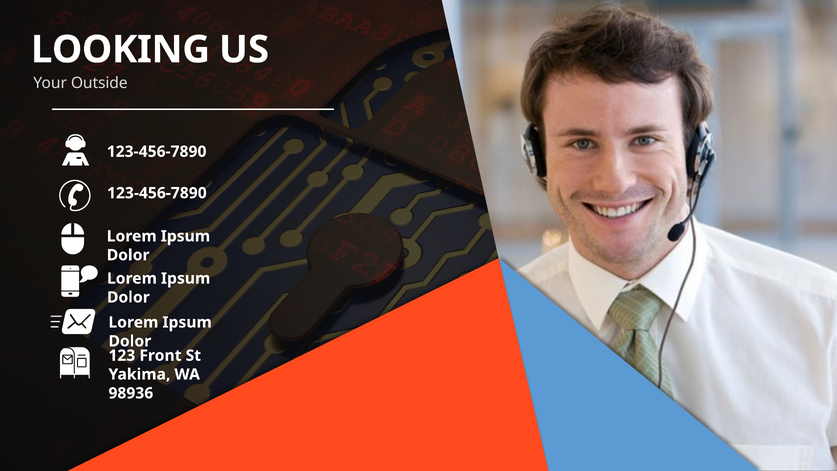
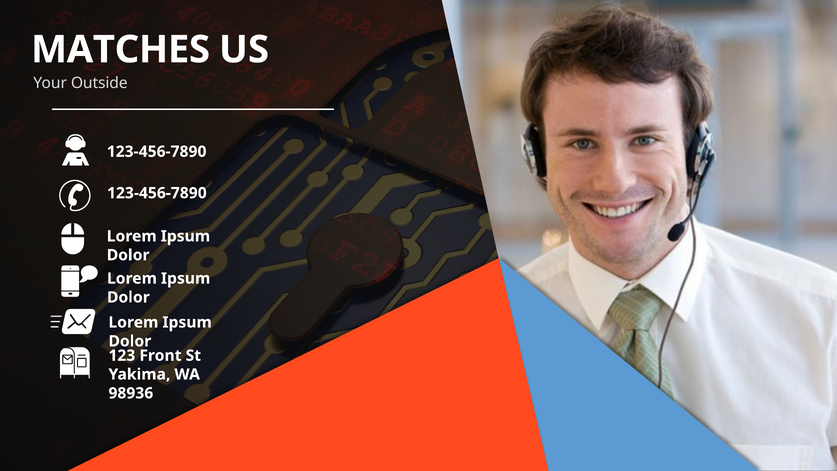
LOOKING: LOOKING -> MATCHES (120, 50)
